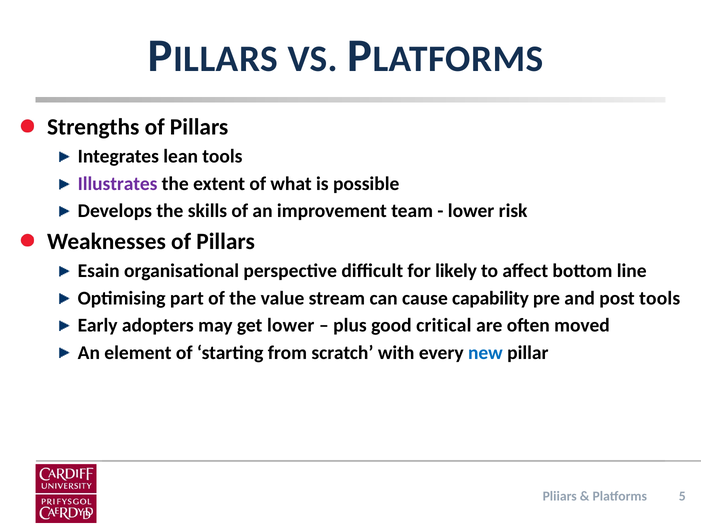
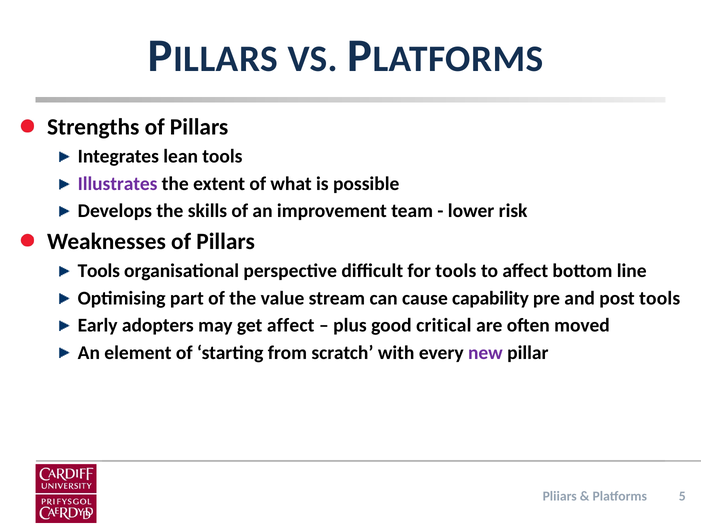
Esain: Esain -> Tools (99, 271)
for likely: likely -> tools (456, 271)
get lower: lower -> affect (291, 326)
new colour: blue -> purple (485, 353)
